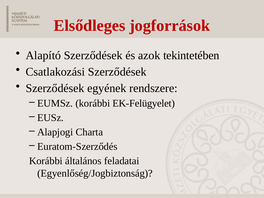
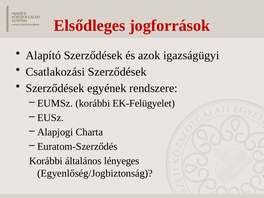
tekintetében: tekintetében -> igazságügyi (191, 55)
feladatai: feladatai -> lényeges (122, 161)
